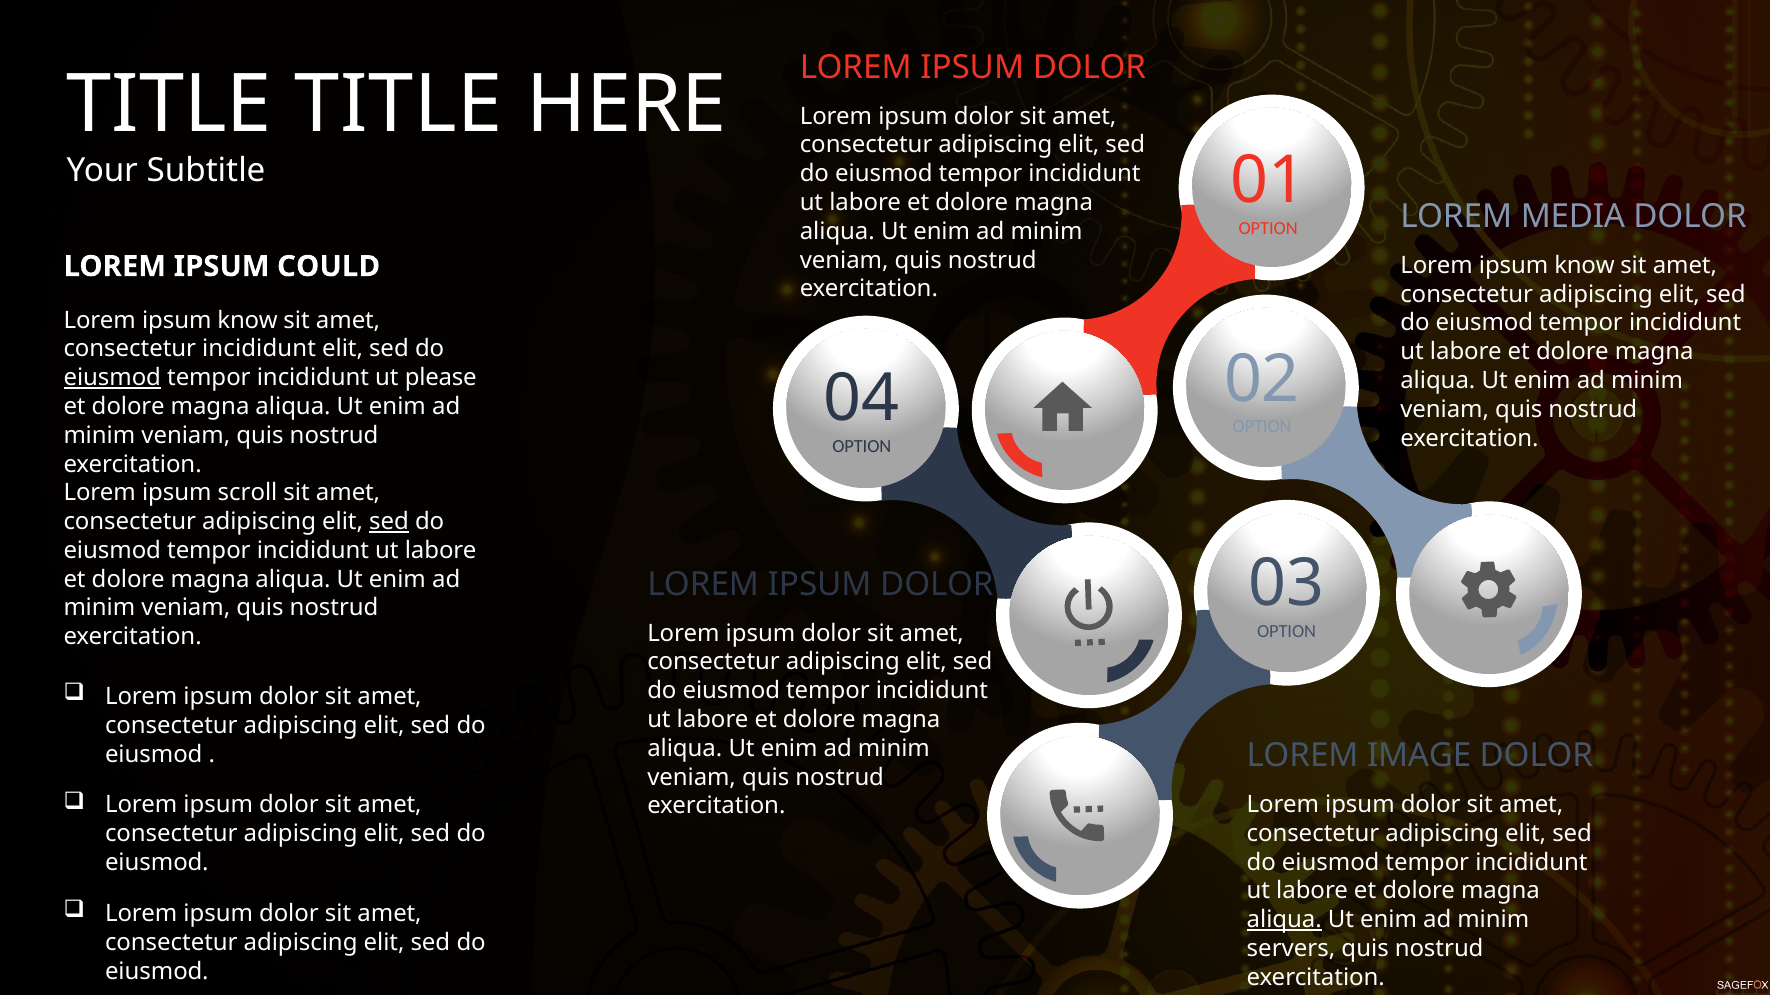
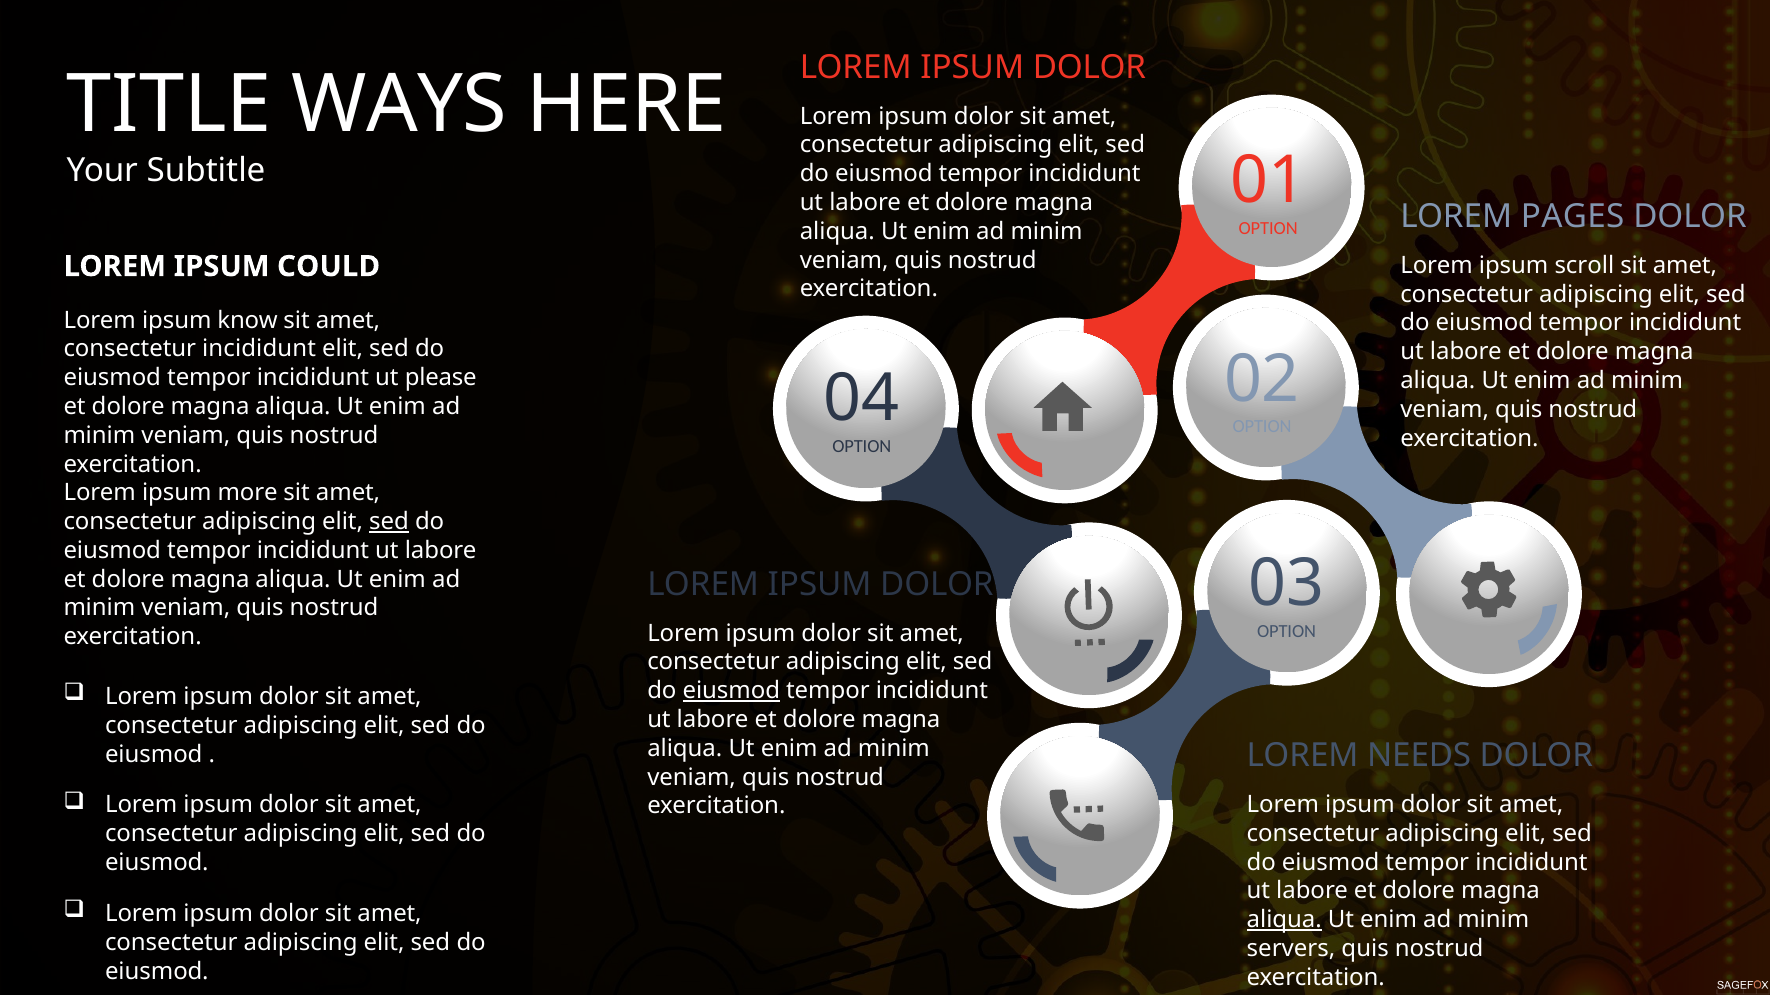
TITLE TITLE: TITLE -> WAYS (400, 105)
MEDIA: MEDIA -> PAGES (1573, 217)
know: know -> scroll (1584, 266)
eiusmod underline: present -> none (112, 378)
scroll: scroll -> more (248, 493)
eiusmod underline: none -> present (731, 691)
IMAGE: IMAGE -> NEEDS (1419, 756)
